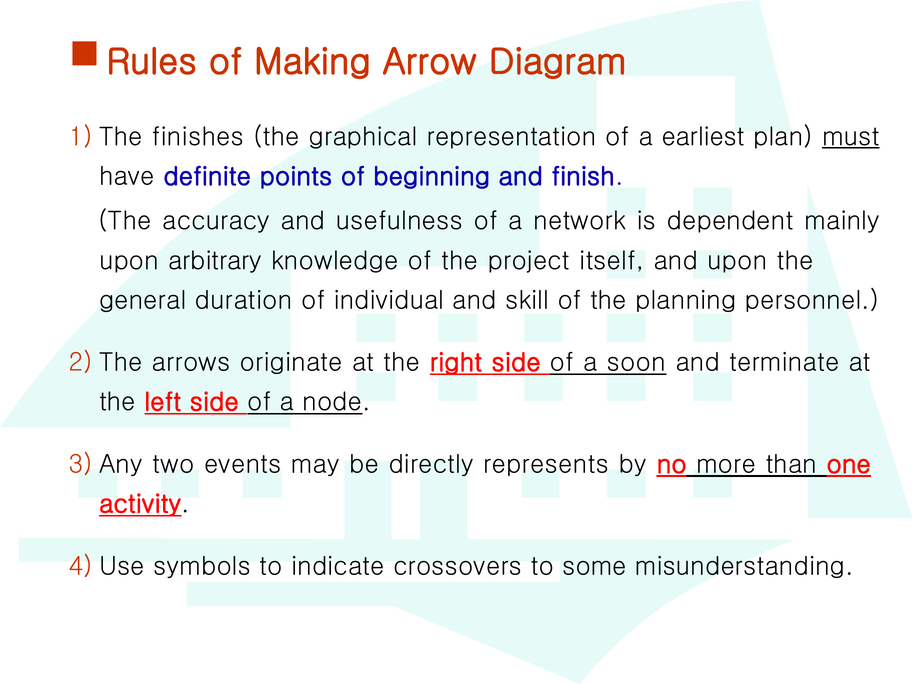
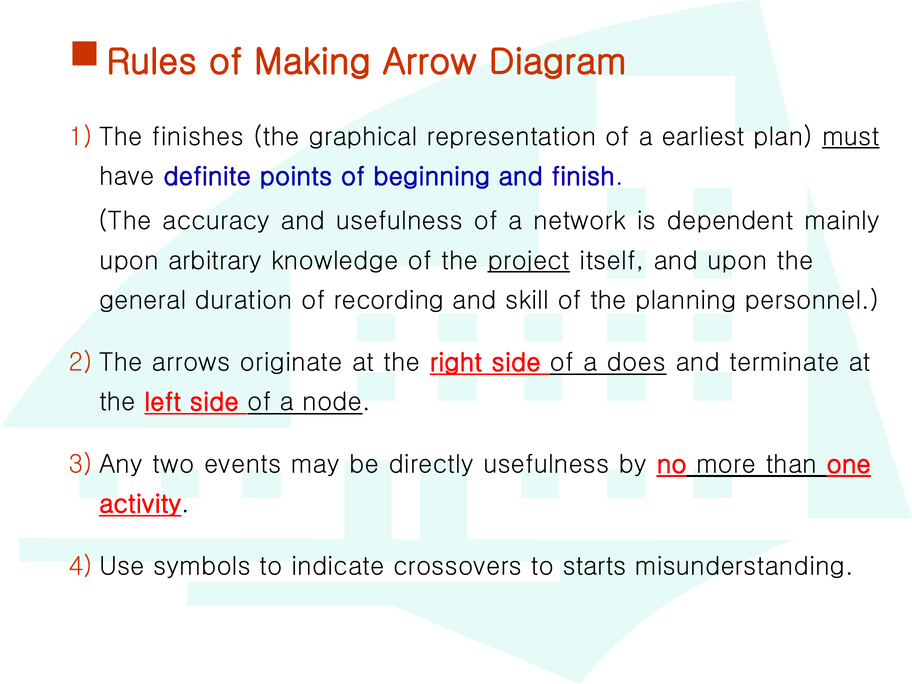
project underline: none -> present (529, 261)
individual: individual -> recording (389, 300)
soon: soon -> does (636, 363)
directly represents: represents -> usefulness (546, 464)
some: some -> starts (595, 566)
